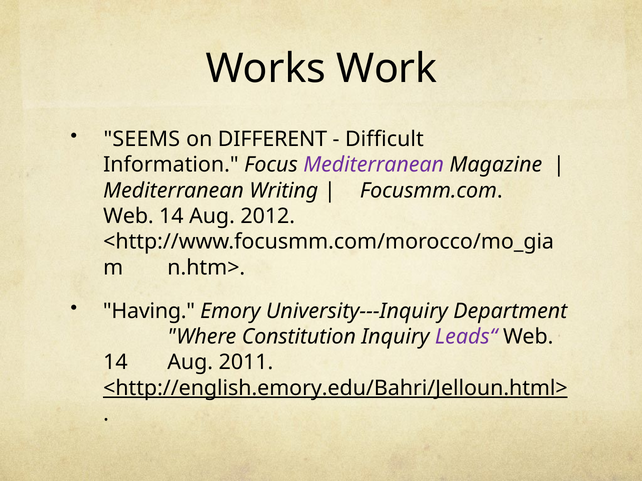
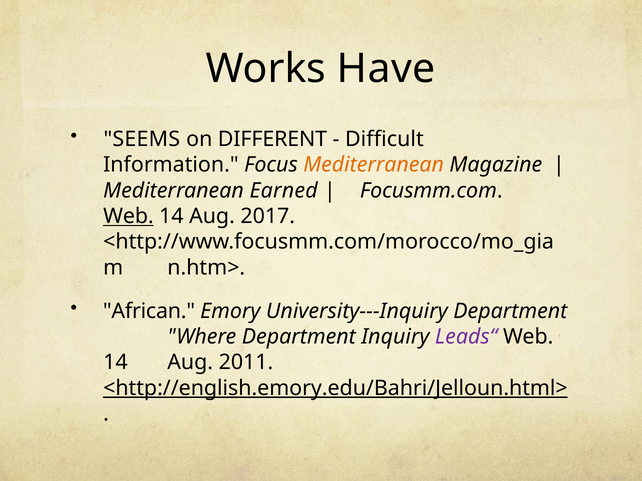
Work: Work -> Have (386, 69)
Mediterranean colour: purple -> orange (374, 165)
Writing: Writing -> Earned (284, 191)
Web underline: none -> present (128, 216)
2012: 2012 -> 2017 (268, 216)
Having: Having -> African (149, 311)
Where Constitution: Constitution -> Department (299, 337)
